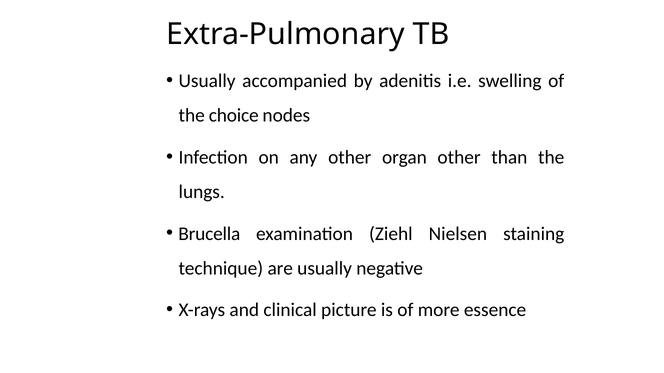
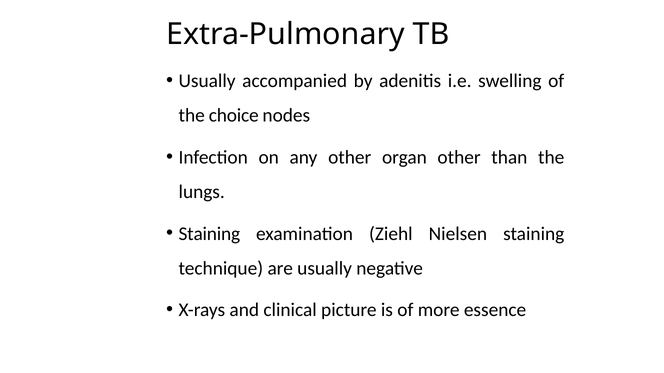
Brucella: Brucella -> Staining (209, 234)
